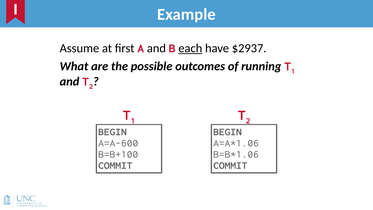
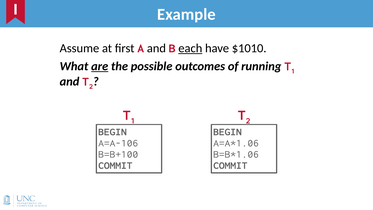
$2937: $2937 -> $1010 (249, 48)
are underline: none -> present (100, 66)
A=A-600: A=A-600 -> A=A-106 (118, 143)
